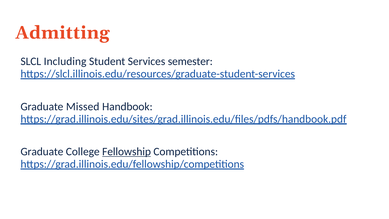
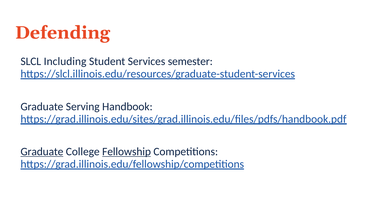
Admitting: Admitting -> Defending (63, 33)
Missed: Missed -> Serving (83, 106)
Graduate underline: none -> present (42, 152)
